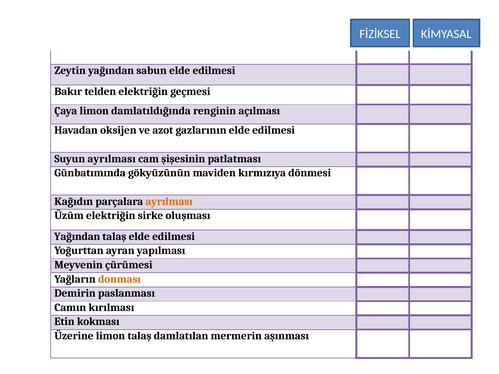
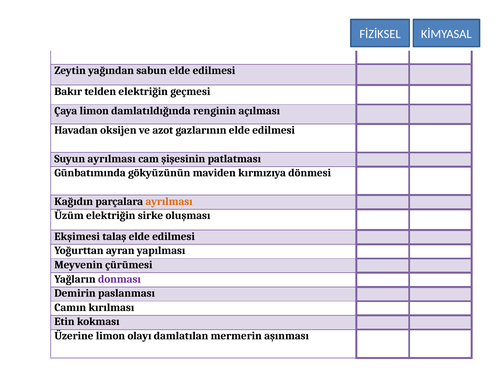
Yağından: Yağından -> Ekşimesi (77, 237)
donması colour: orange -> purple (119, 279)
limon talaş: talaş -> olayı (140, 336)
